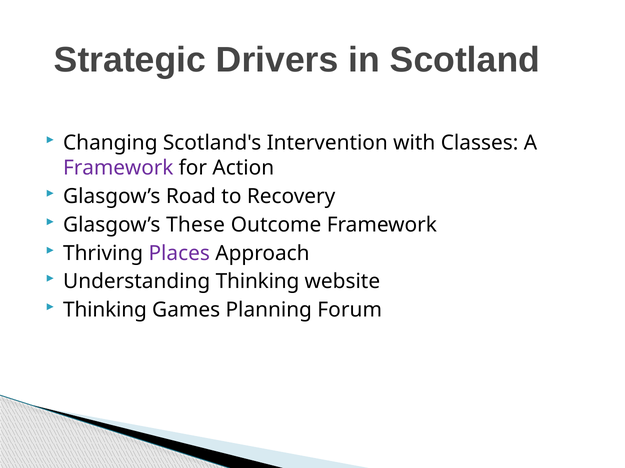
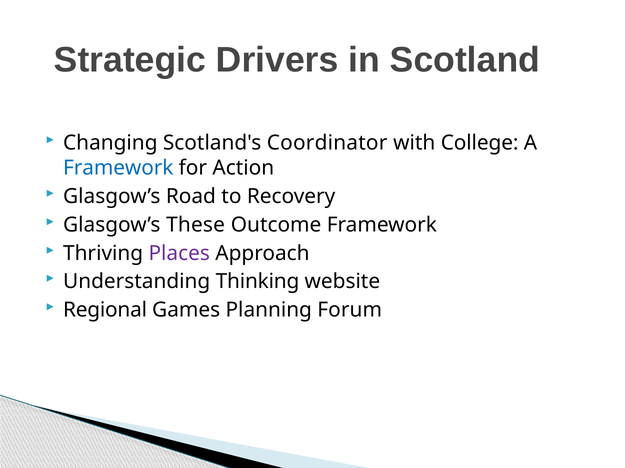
Intervention: Intervention -> Coordinator (327, 143)
Classes: Classes -> College (480, 143)
Framework colour: purple -> blue (118, 168)
Thinking: Thinking -> Regional (105, 310)
